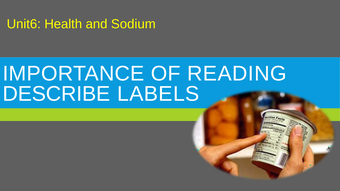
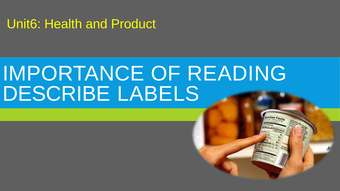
Sodium: Sodium -> Product (133, 24)
